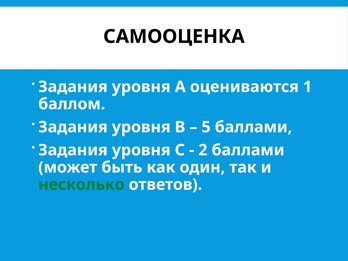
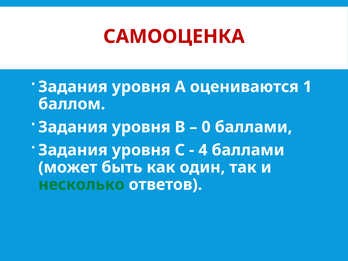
САМООЦЕНКА colour: black -> red (174, 37)
5: 5 -> 0 (206, 127)
2: 2 -> 4 (203, 150)
